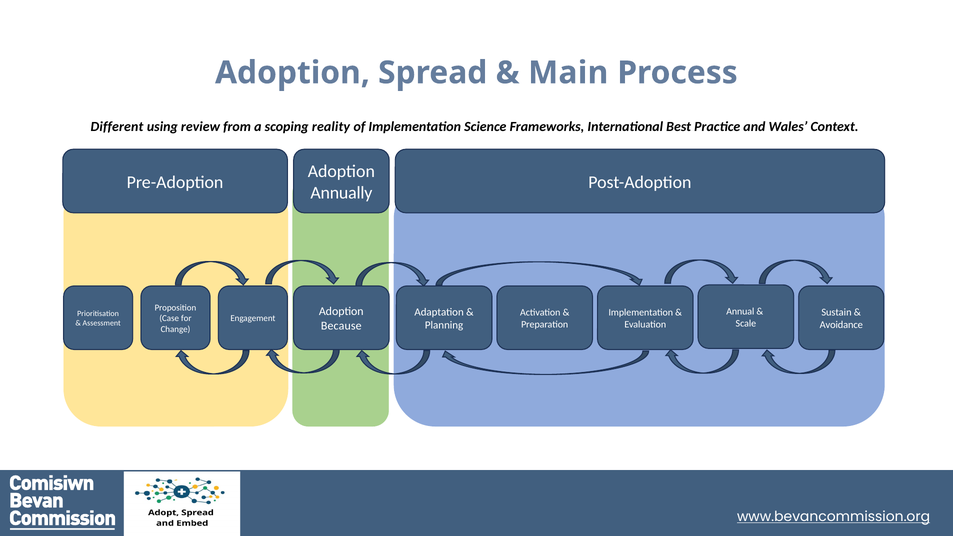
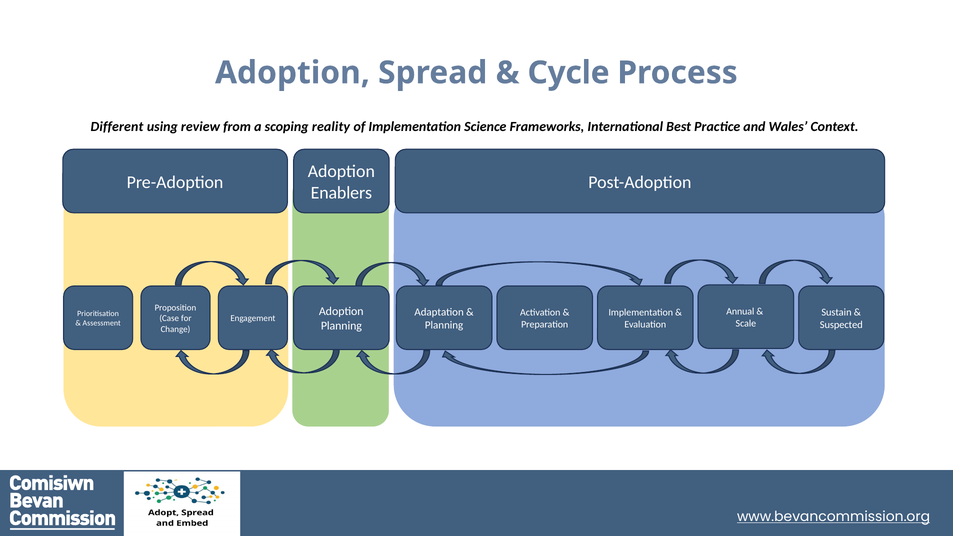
Main: Main -> Cycle (569, 73)
Annually: Annually -> Enablers (341, 193)
Avoidance: Avoidance -> Suspected (841, 325)
Because: Because -> Planning (341, 326)
